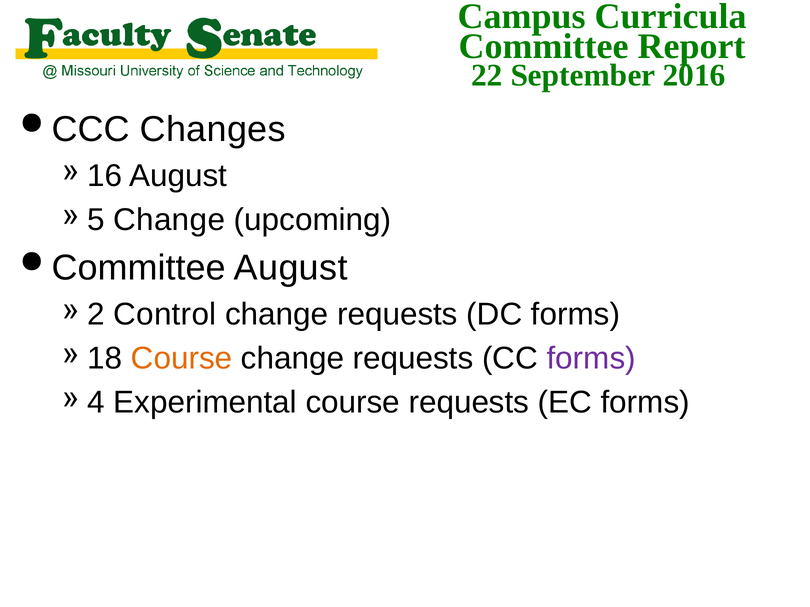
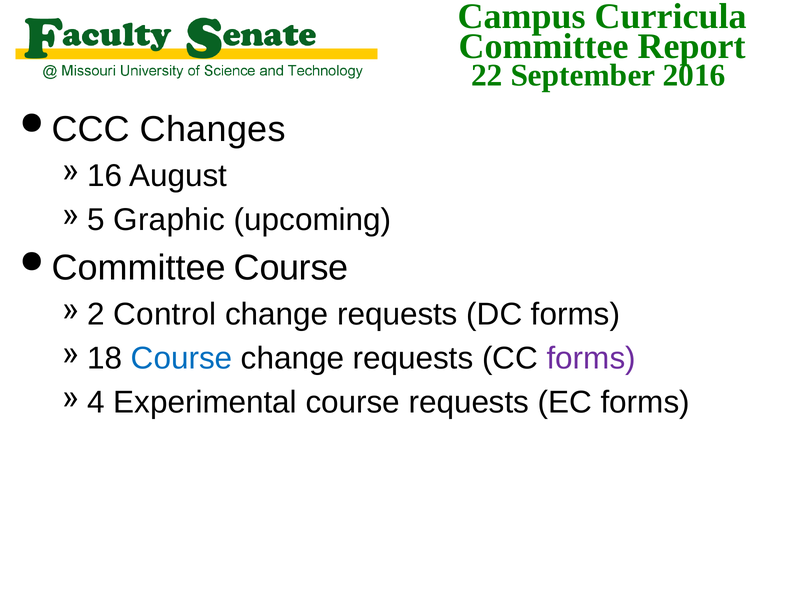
Change: Change -> Graphic (169, 220)
Committee August: August -> Course (291, 268)
Course colour: orange -> blue (182, 359)
